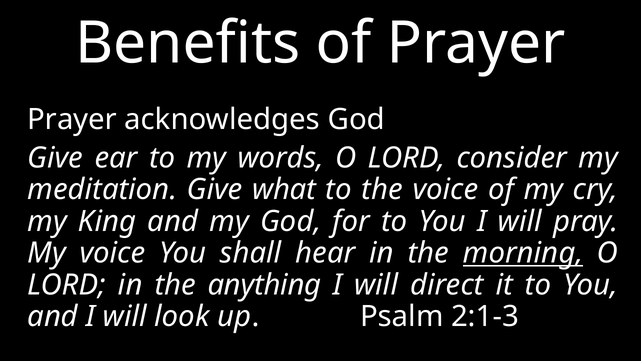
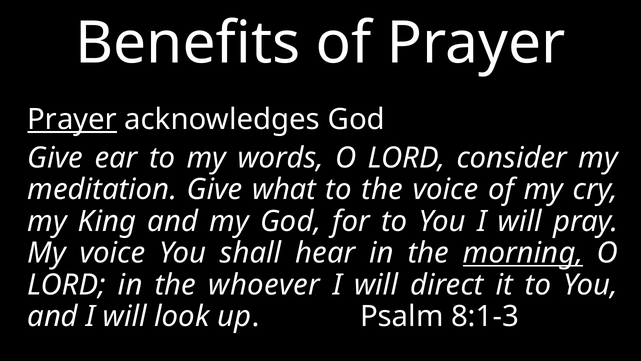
Prayer underline: none -> present (72, 119)
anything: anything -> whoever (264, 285)
2:1-3: 2:1-3 -> 8:1-3 (485, 316)
